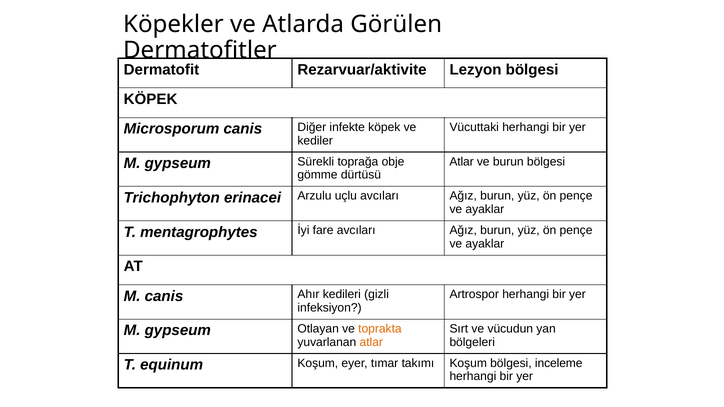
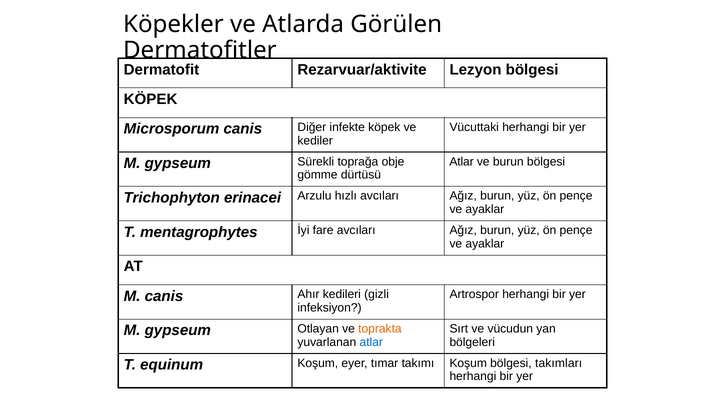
uçlu: uçlu -> hızlı (346, 196)
atlar colour: orange -> blue (371, 342)
inceleme: inceleme -> takımları (559, 363)
